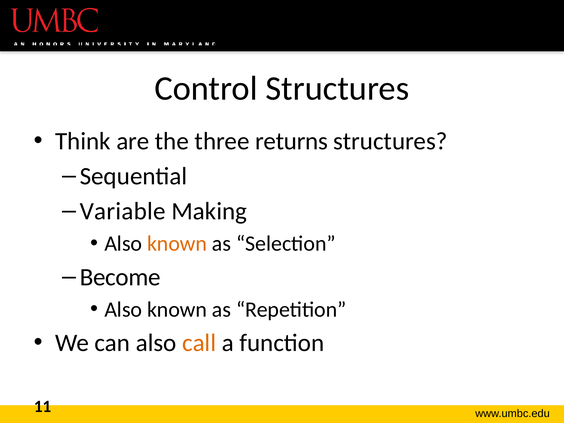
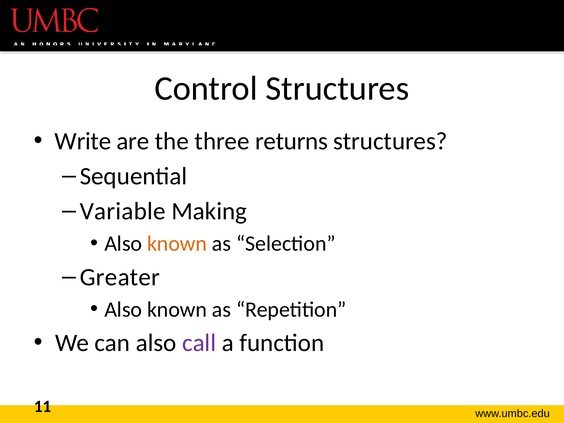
Think: Think -> Write (83, 141)
Become: Become -> Greater (120, 277)
call colour: orange -> purple (199, 343)
